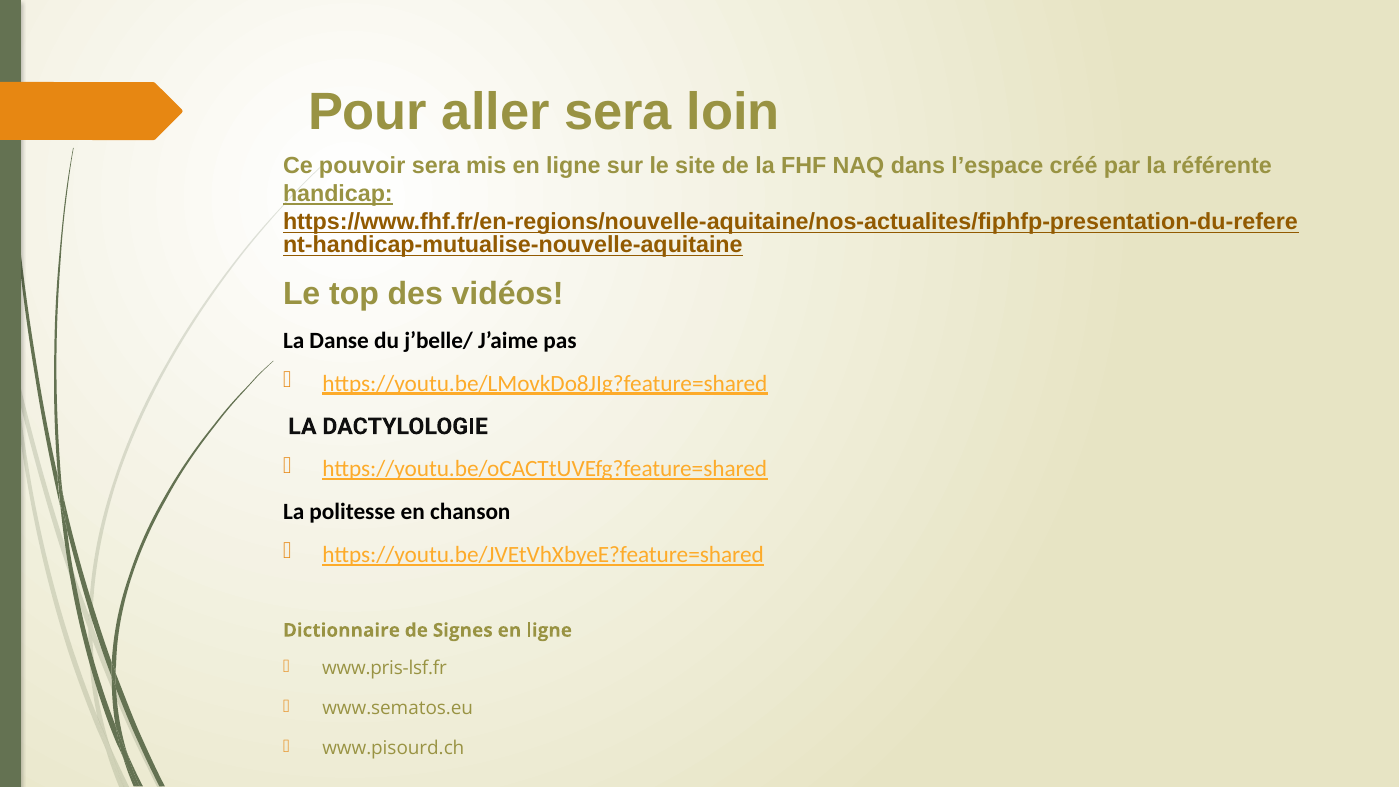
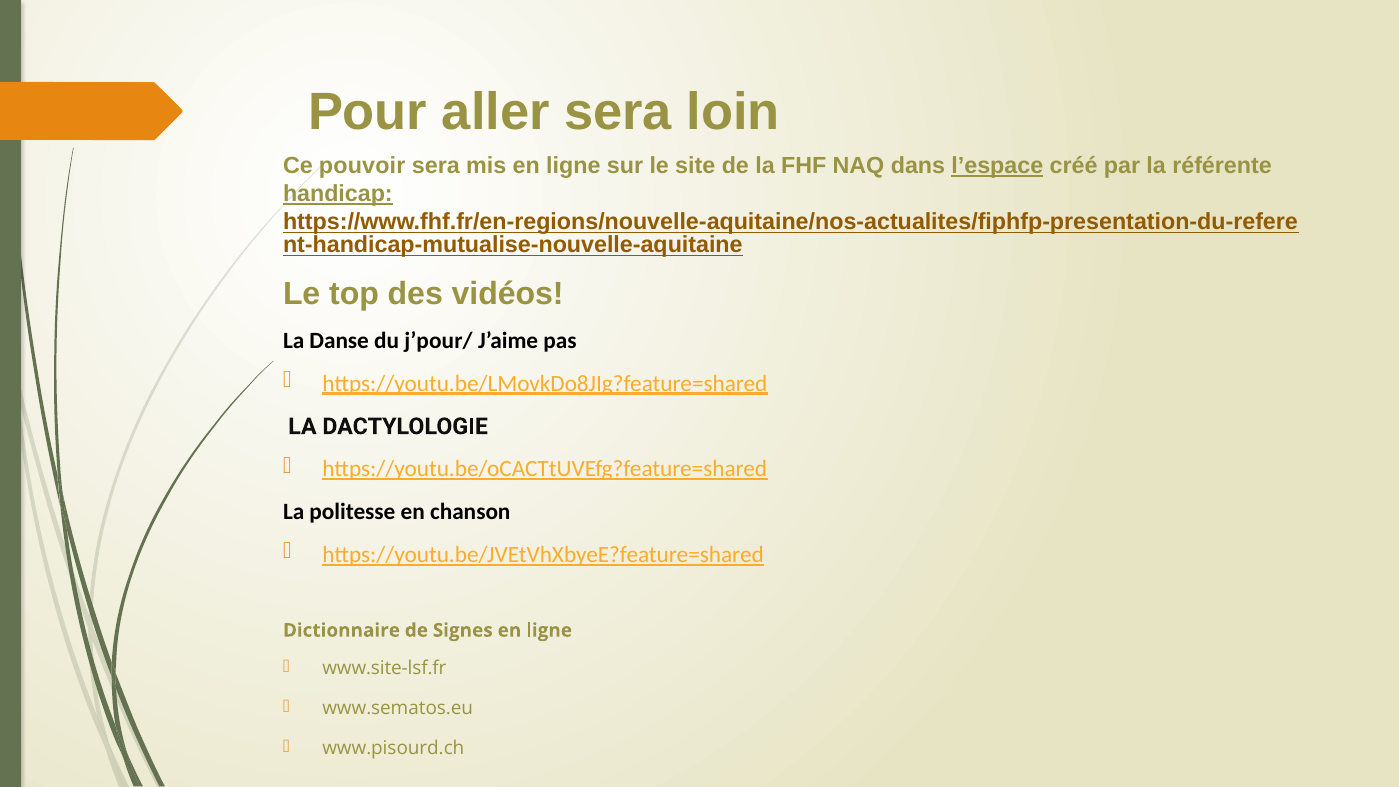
l’espace underline: none -> present (997, 166)
j’belle/: j’belle/ -> j’pour/ (439, 341)
www.pris-lsf.fr: www.pris-lsf.fr -> www.site-lsf.fr (384, 668)
